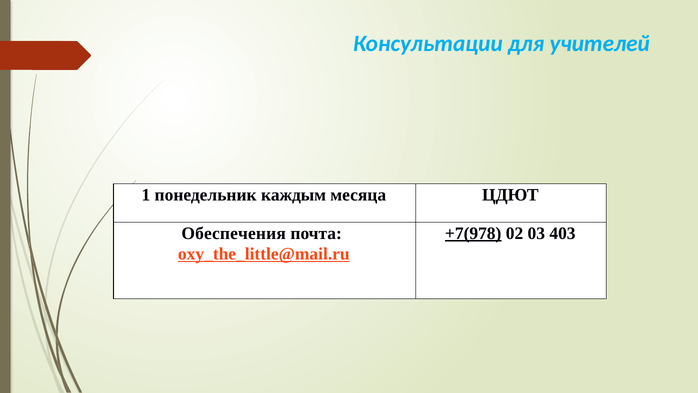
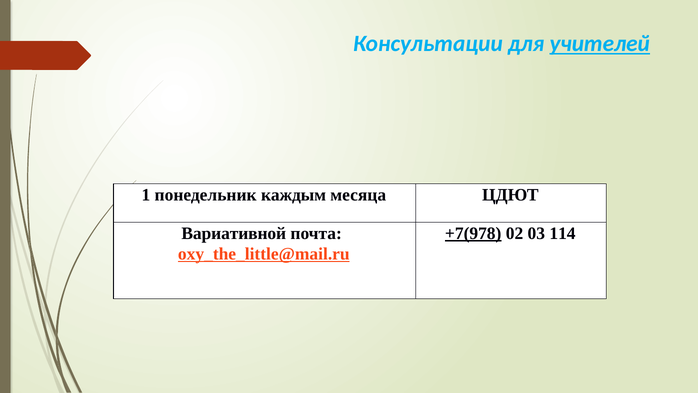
учителей underline: none -> present (600, 44)
Обеспечения: Обеспечения -> Вариативной (234, 233)
403: 403 -> 114 (562, 233)
